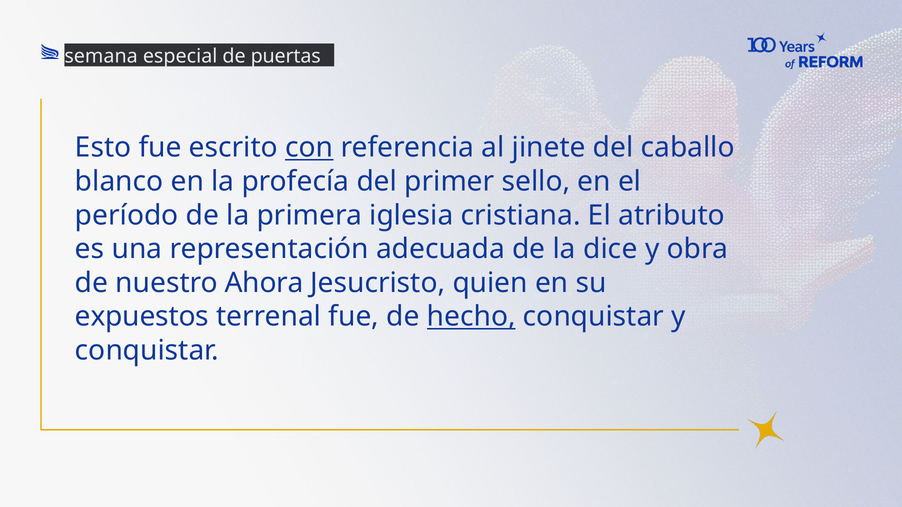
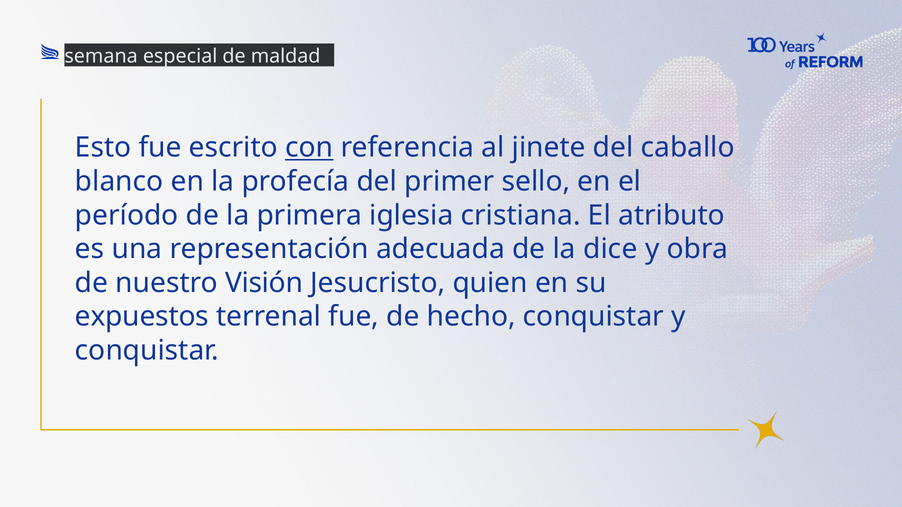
puertas: puertas -> maldad (286, 56)
Ahora: Ahora -> Visión (264, 283)
hecho underline: present -> none (471, 317)
